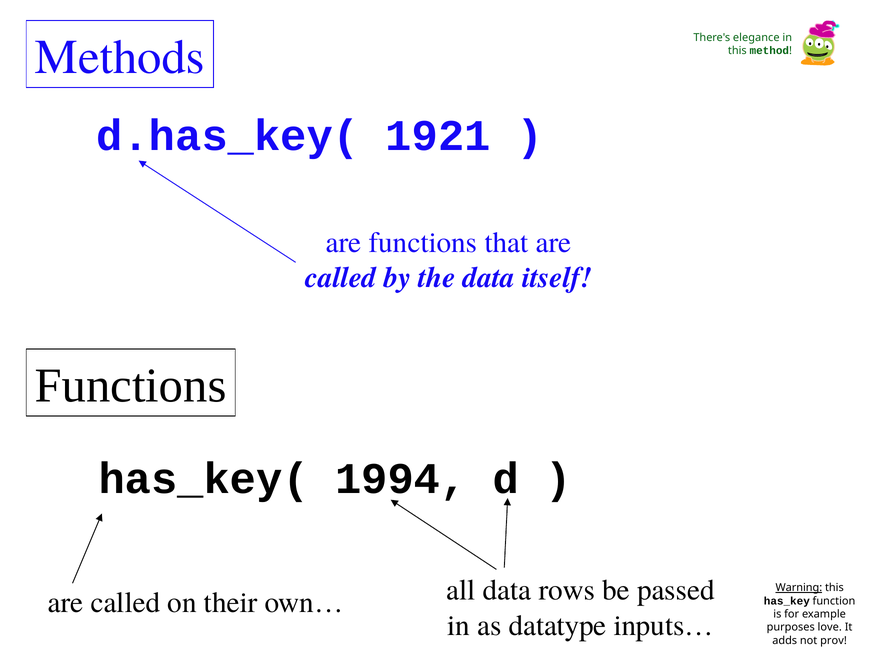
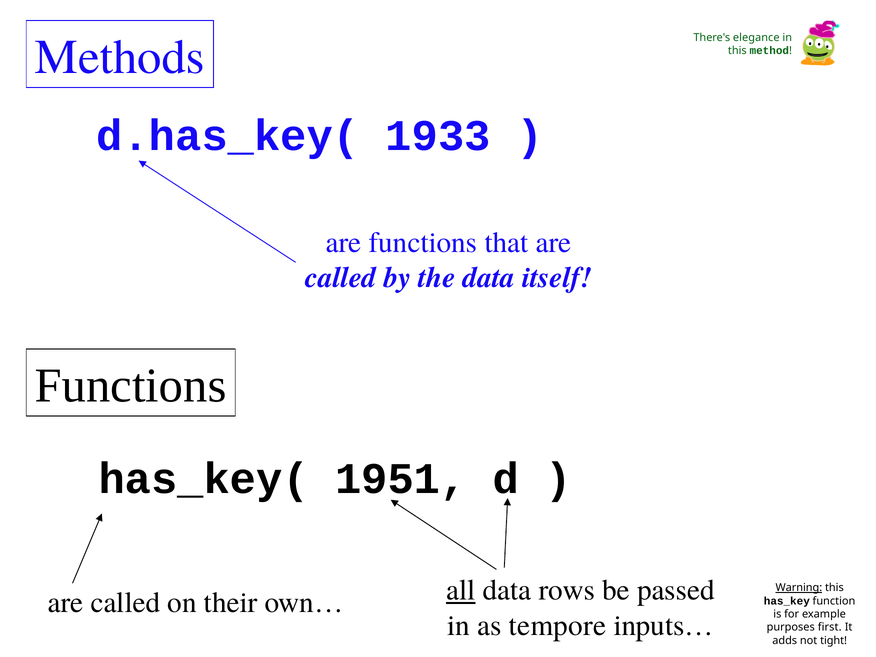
1921: 1921 -> 1933 (438, 136)
1994: 1994 -> 1951 (401, 479)
all underline: none -> present (461, 590)
datatype: datatype -> tempore (558, 625)
love: love -> first (830, 627)
prov: prov -> tight (834, 641)
